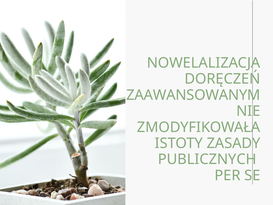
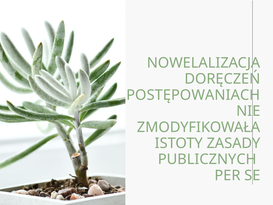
ZAAWANSOWANYM: ZAAWANSOWANYM -> POSTĘPOWANIACH (193, 95)
